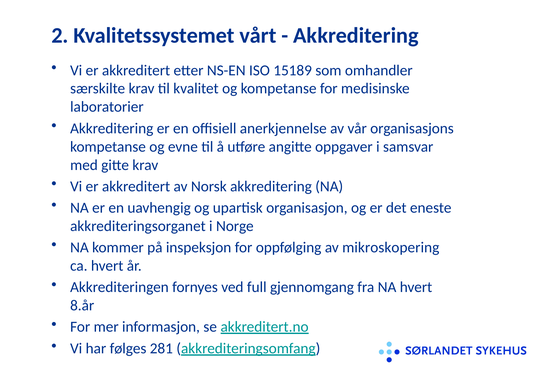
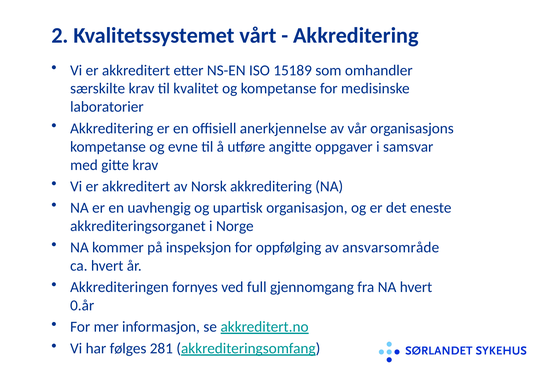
mikroskopering: mikroskopering -> ansvarsområde (391, 247)
8.år: 8.år -> 0.år (82, 305)
